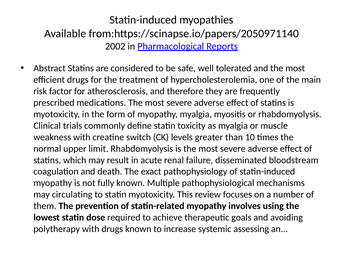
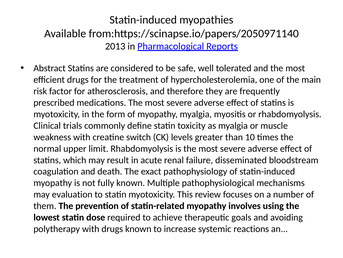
2002: 2002 -> 2013 (115, 46)
circulating: circulating -> evaluation (72, 194)
assessing: assessing -> reactions (251, 228)
